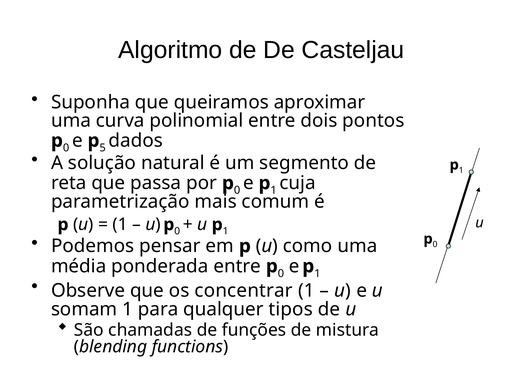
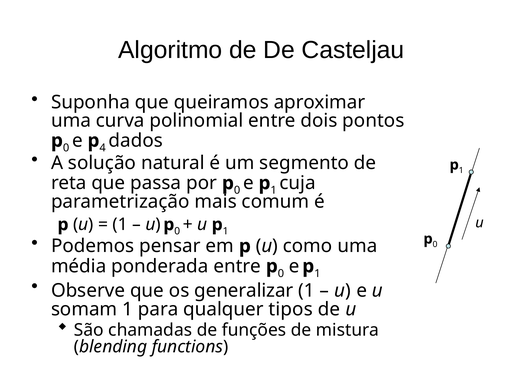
5: 5 -> 4 (103, 148)
concentrar: concentrar -> generalizar (244, 291)
